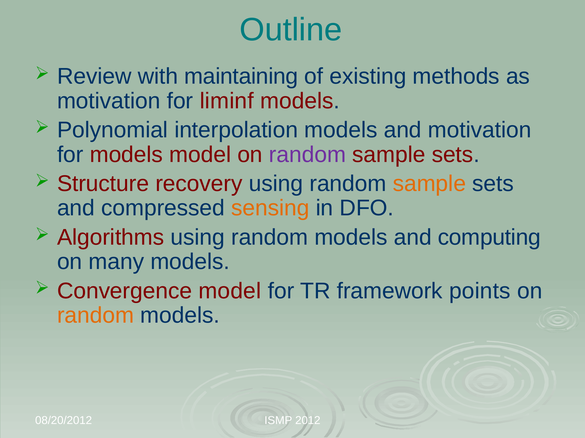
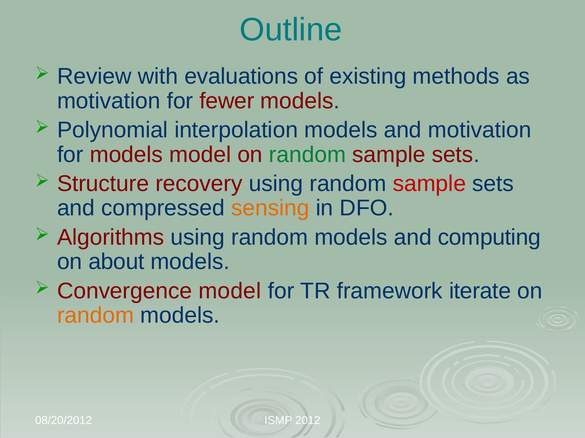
maintaining: maintaining -> evaluations (241, 77)
liminf: liminf -> fewer (227, 101)
random colour: purple -> green (307, 155)
sample colour: orange -> red (429, 184)
many: many -> about (116, 262)
points: points -> iterate (480, 291)
